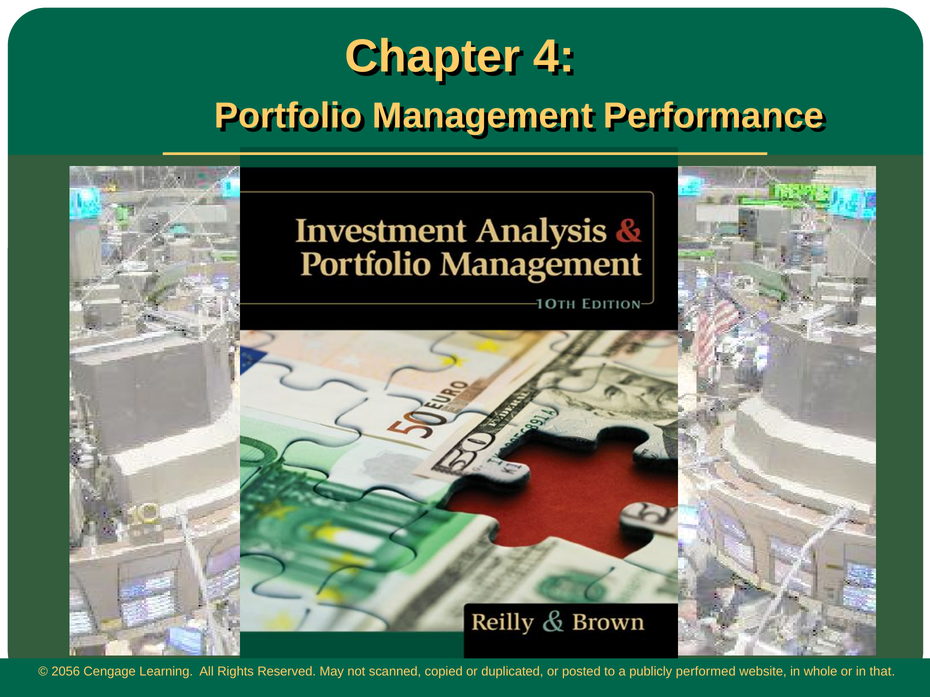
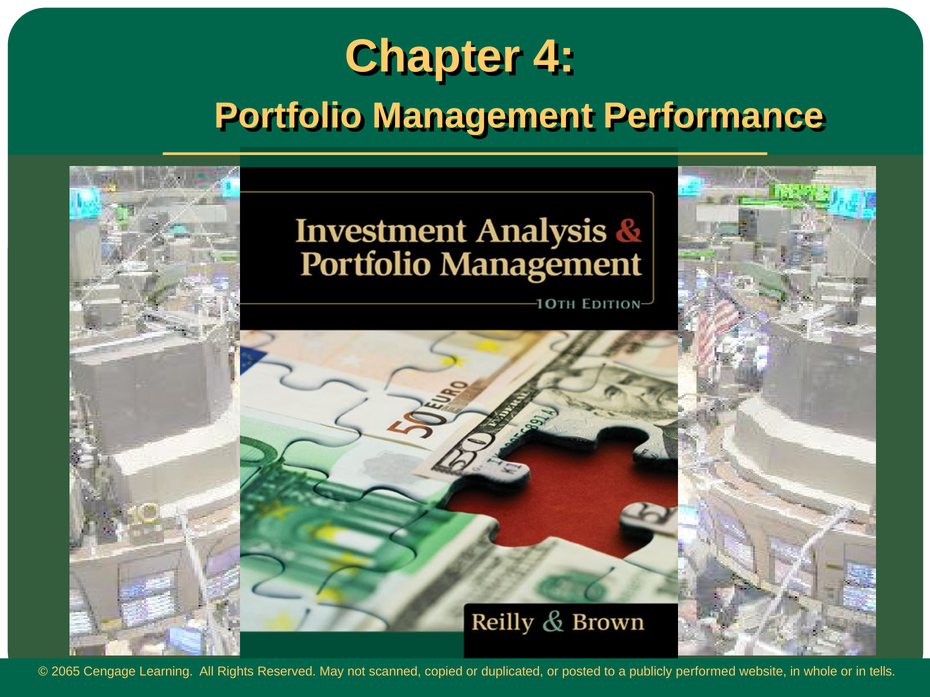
2056: 2056 -> 2065 (66, 672)
that: that -> tells (882, 672)
